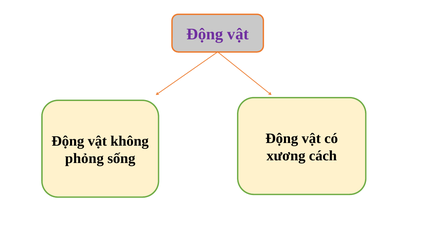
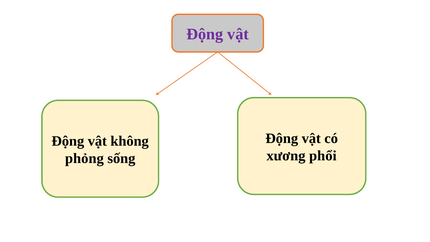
cách: cách -> phổi (323, 156)
